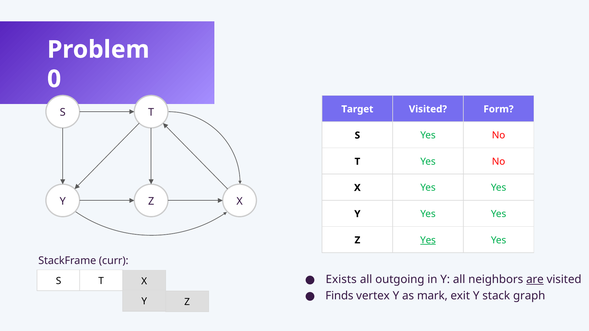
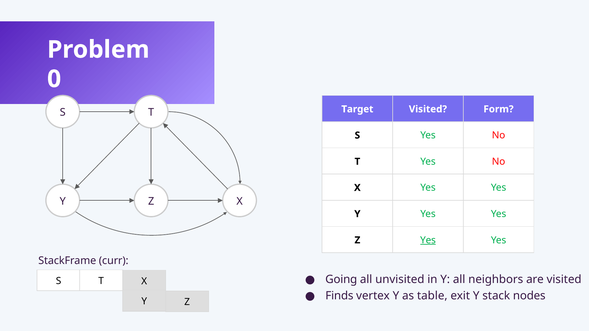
Exists: Exists -> Going (341, 280)
outgoing: outgoing -> unvisited (400, 280)
are underline: present -> none (535, 280)
mark: mark -> table (432, 296)
graph: graph -> nodes (529, 296)
